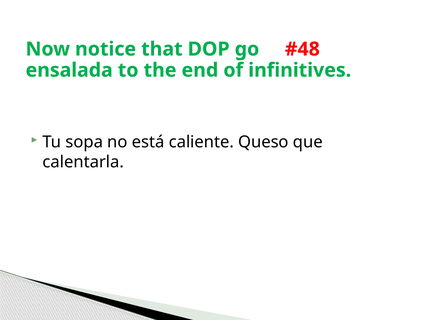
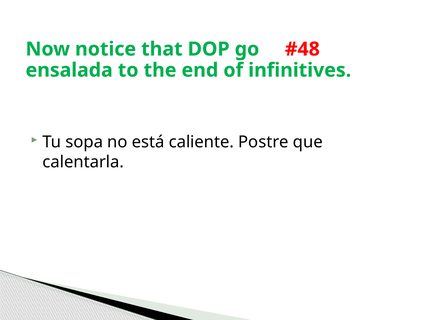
Queso: Queso -> Postre (263, 142)
